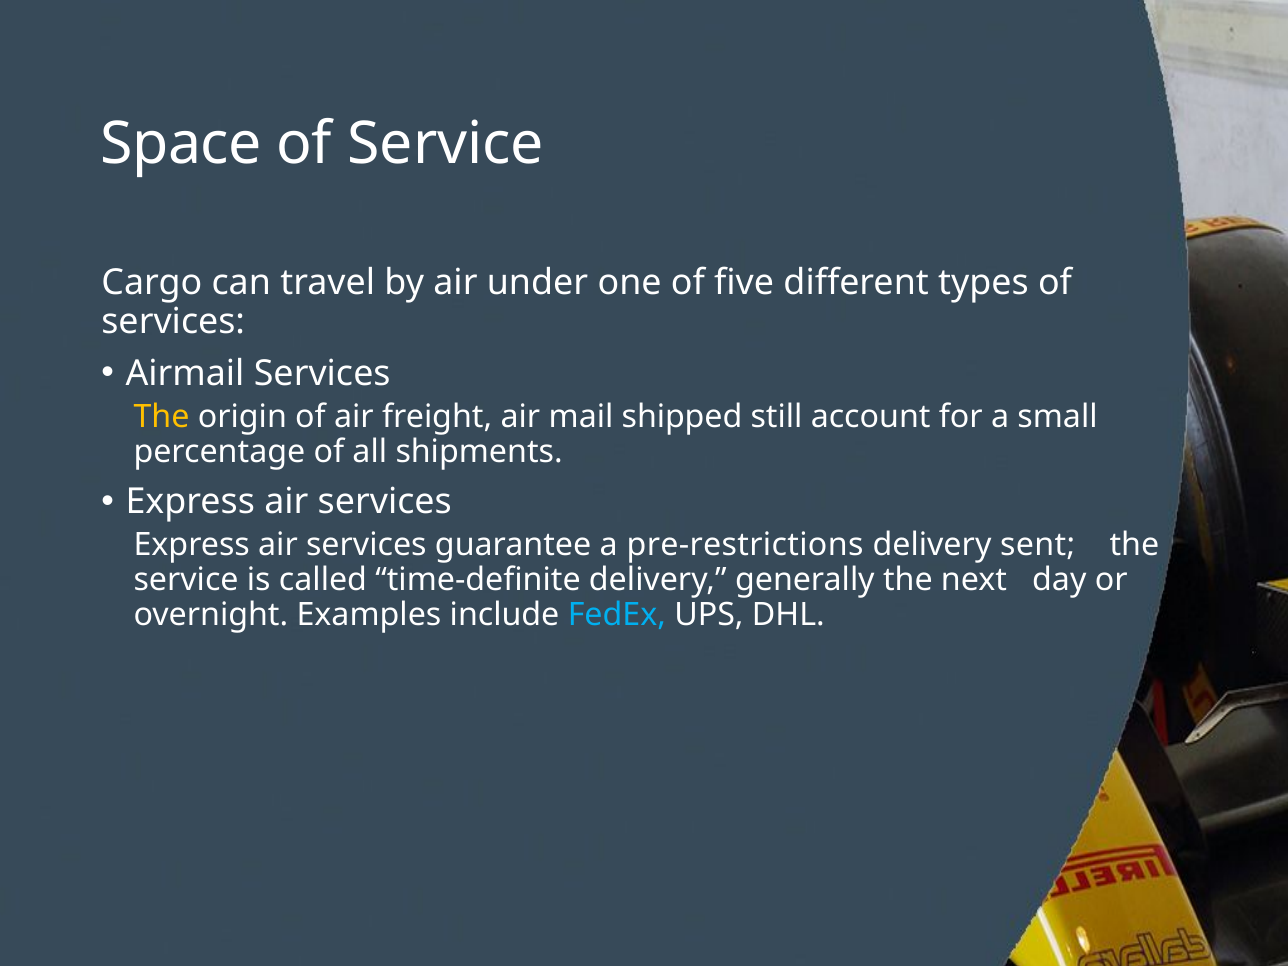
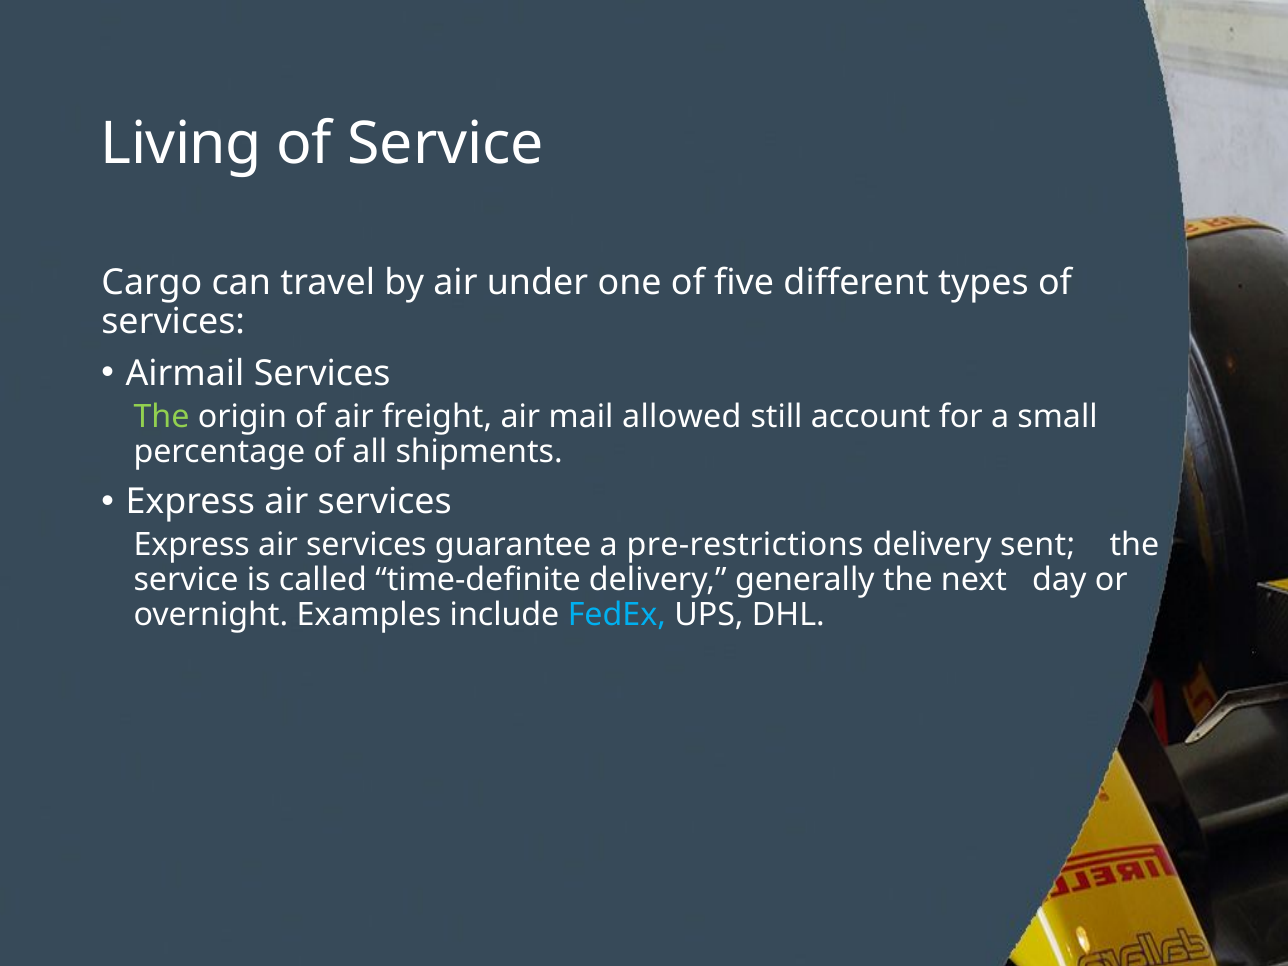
Space: Space -> Living (181, 144)
The colour: yellow -> light green (162, 417)
shipped: shipped -> allowed (682, 417)
